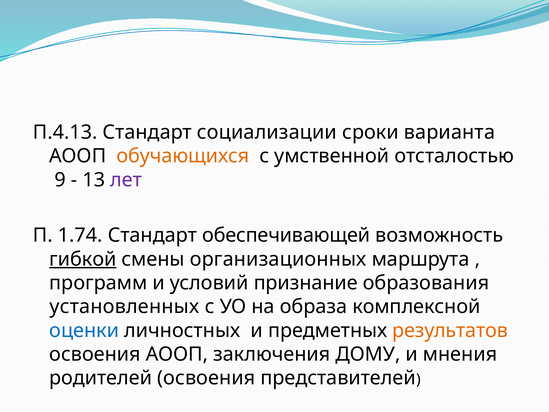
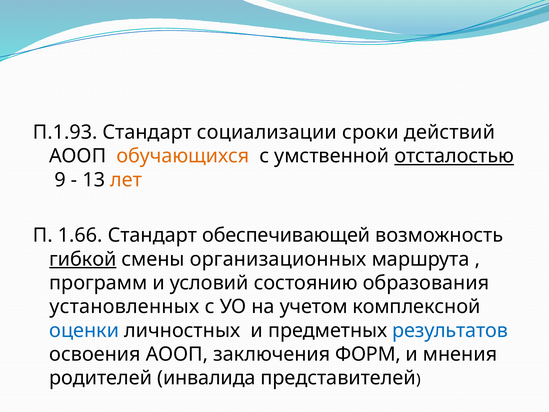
П.4.13: П.4.13 -> П.1.93 (65, 132)
варианта: варианта -> действий (449, 132)
отсталостью underline: none -> present (454, 156)
лет colour: purple -> orange (126, 180)
1.74: 1.74 -> 1.66 (80, 235)
признание: признание -> состоянию (306, 283)
образа: образа -> учетом (314, 307)
результатов colour: orange -> blue (450, 330)
ДОМУ: ДОМУ -> ФОРМ (368, 354)
родителей освоения: освоения -> инвалида (206, 378)
